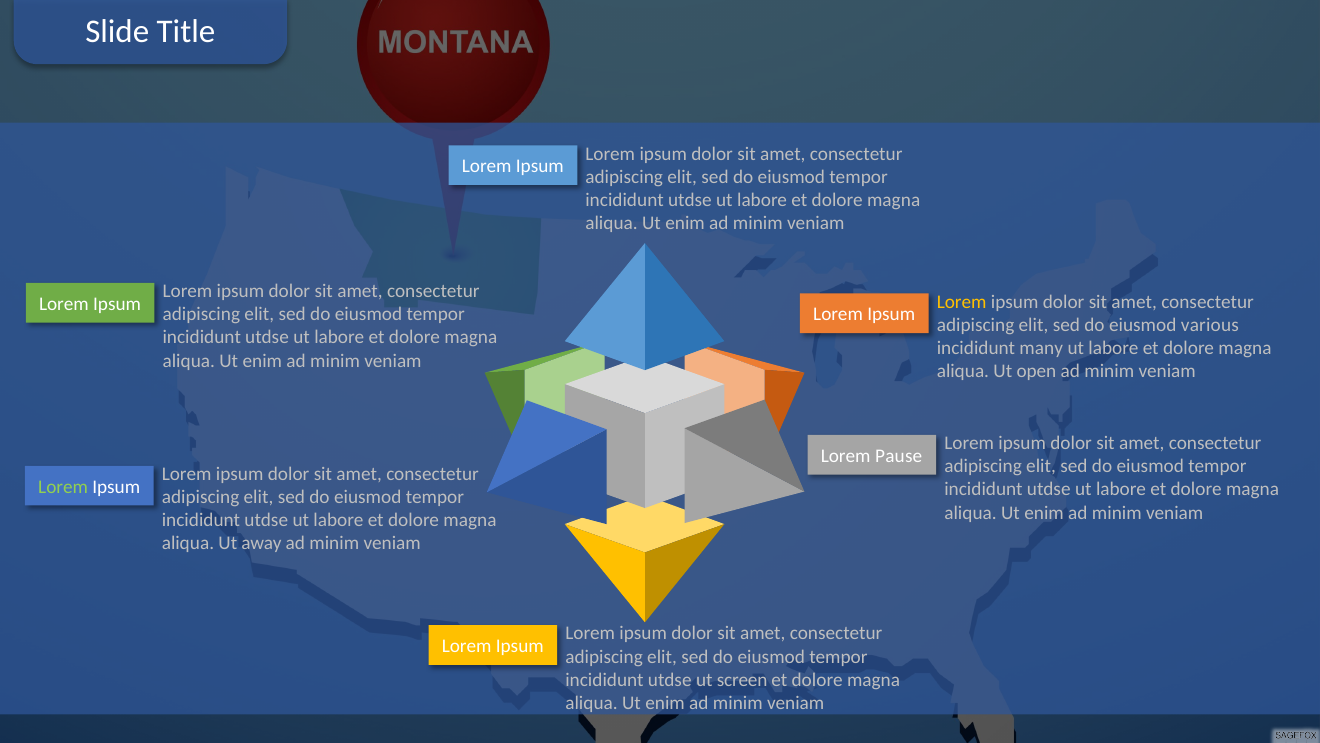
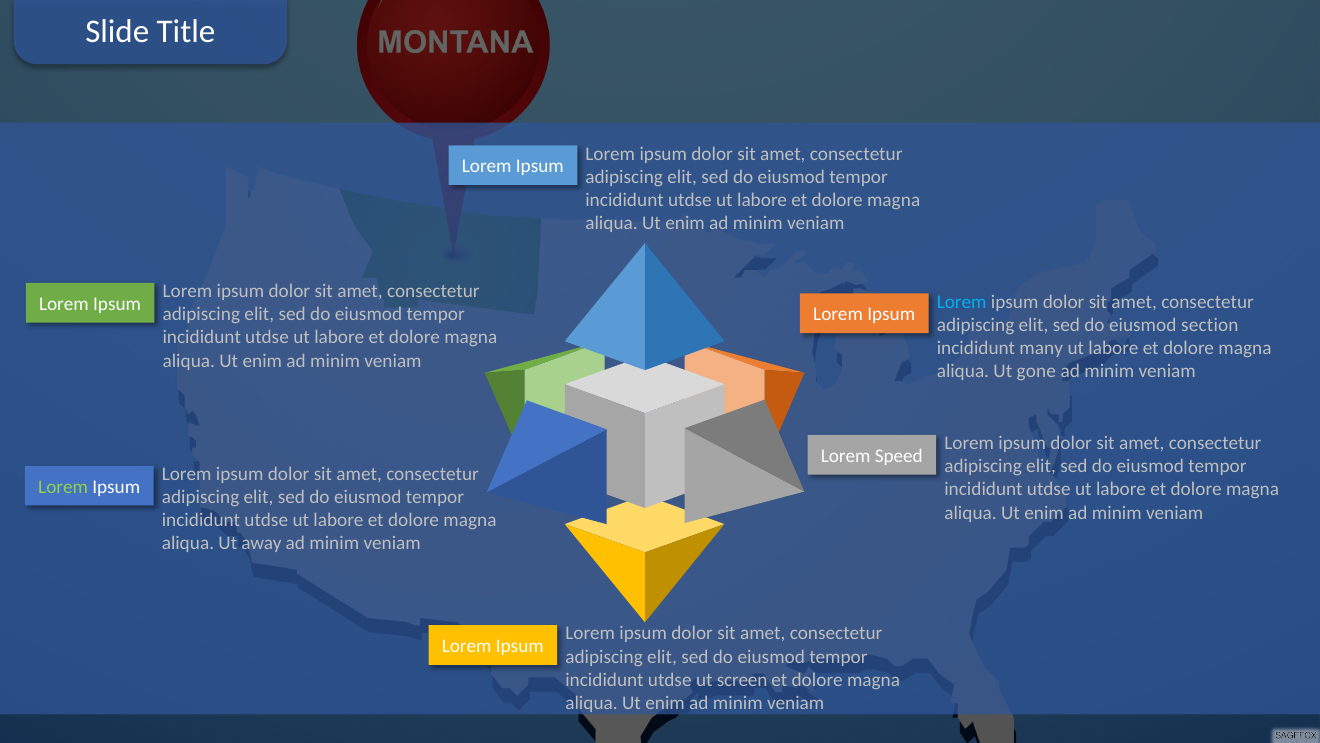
Lorem colour: yellow -> light blue (962, 302)
various: various -> section (1210, 325)
open: open -> gone (1036, 371)
Pause: Pause -> Speed (899, 456)
